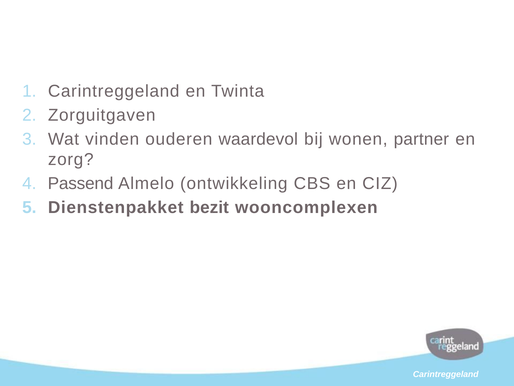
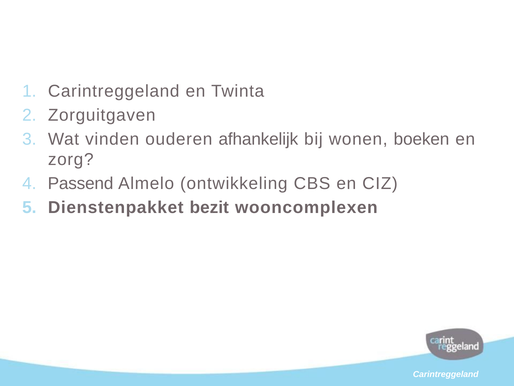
waardevol: waardevol -> afhankelijk (258, 139)
partner: partner -> boeken (422, 139)
